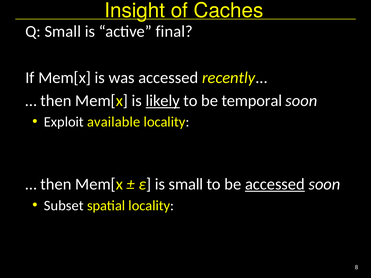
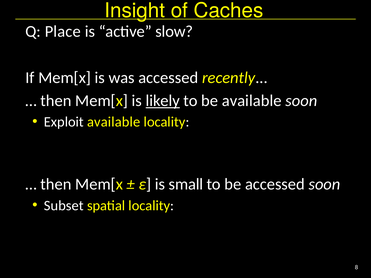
Q Small: Small -> Place (63, 31)
final: final -> slow (174, 31)
be temporal: temporal -> available (252, 101)
accessed underline: present -> none (275, 184)
